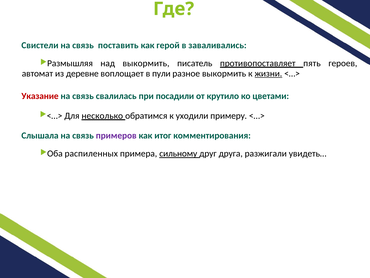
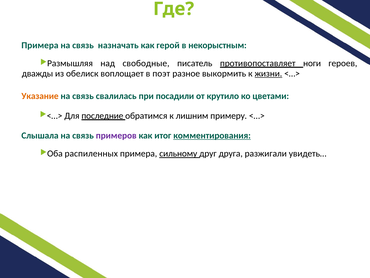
Свистели: Свистели -> Примера (40, 45)
поставить: поставить -> назначать (118, 45)
заваливались: заваливались -> некорыстным (218, 45)
над выкормить: выкормить -> свободные (146, 63)
пять: пять -> ноги (312, 63)
автомат: автомат -> дважды (37, 73)
деревне: деревне -> обелиск (82, 73)
пули: пули -> поэт (161, 73)
Указание colour: red -> orange (40, 96)
несколько: несколько -> последние (102, 116)
уходили: уходили -> лишним (192, 116)
комментирования underline: none -> present (212, 135)
